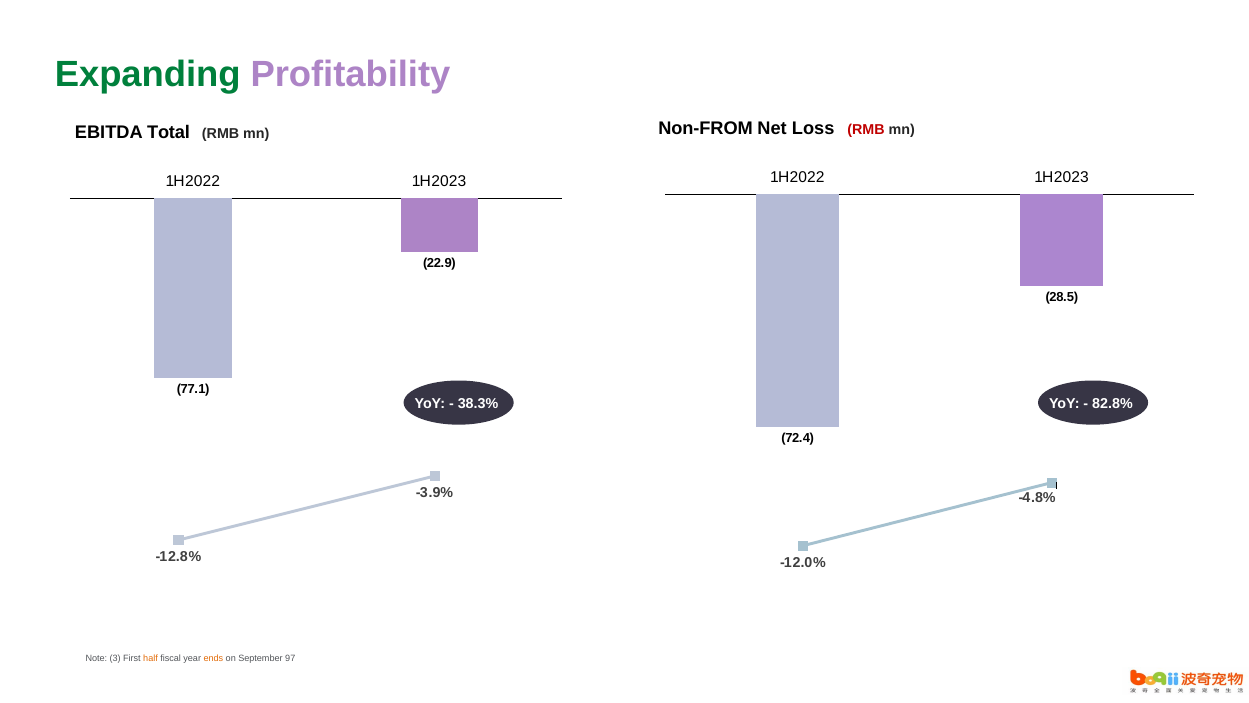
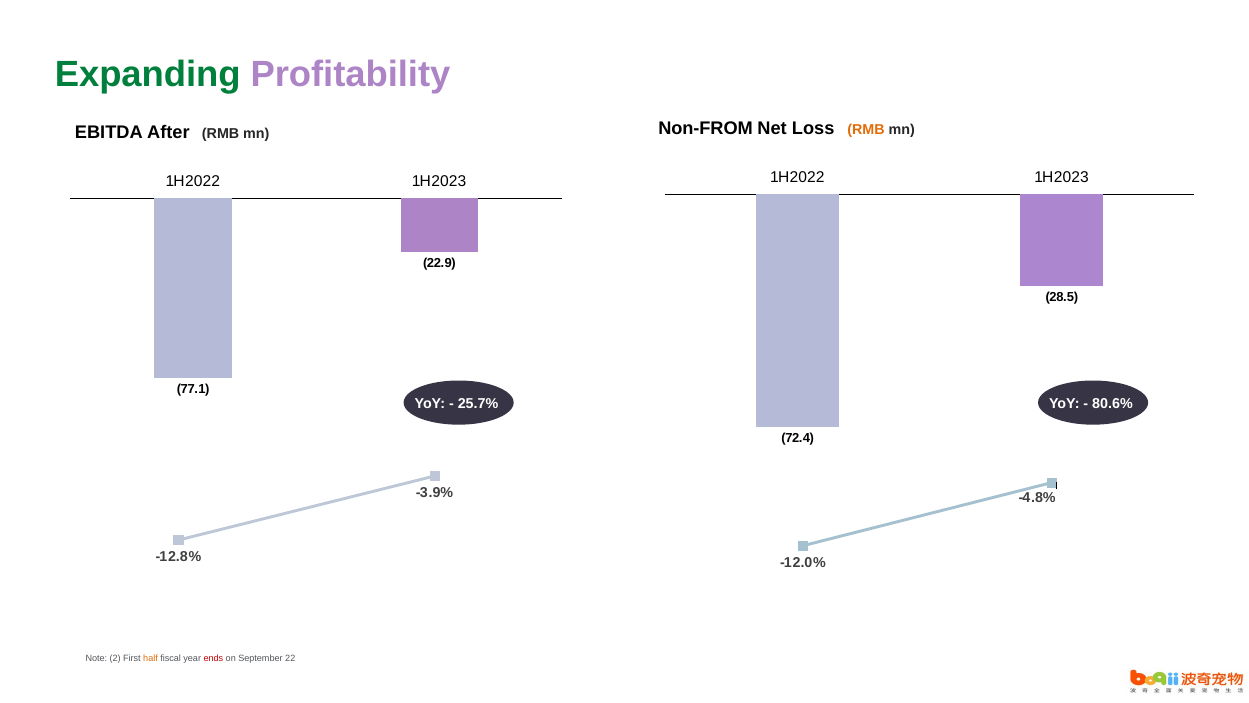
RMB colour: red -> orange (866, 130)
Total: Total -> After (168, 132)
38.3%: 38.3% -> 25.7% (478, 403)
82.8%: 82.8% -> 80.6% (1112, 403)
3: 3 -> 2 (115, 658)
ends colour: orange -> red (213, 658)
97: 97 -> 22 (290, 658)
